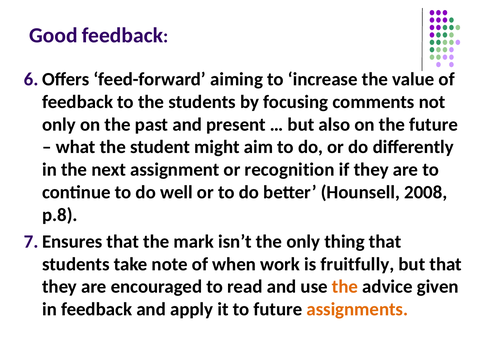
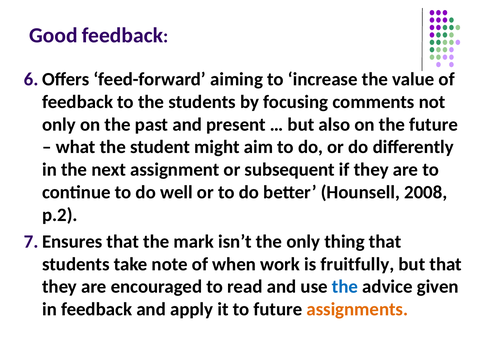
recognition: recognition -> subsequent (290, 170)
p.8: p.8 -> p.2 (60, 215)
the colour: orange -> blue (345, 287)
